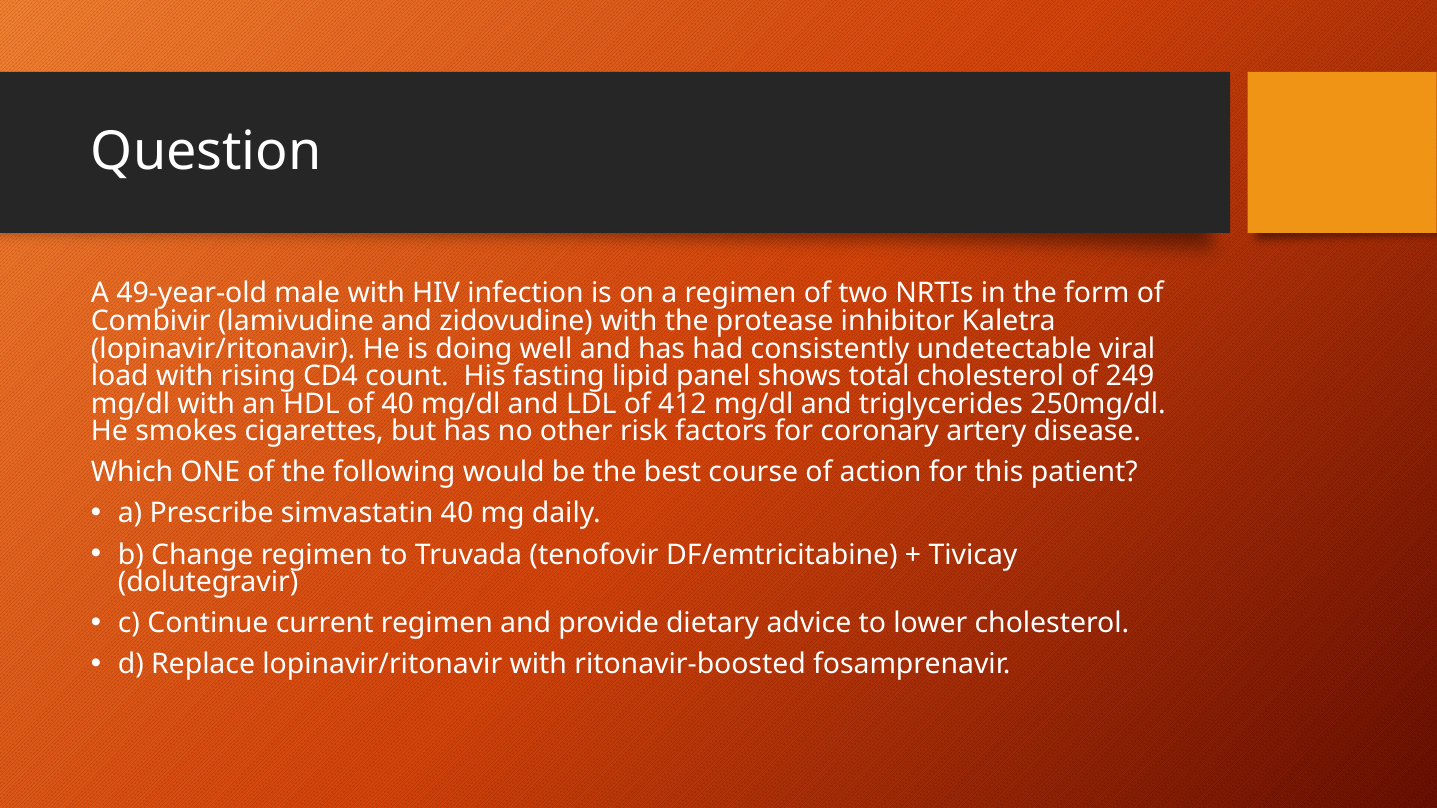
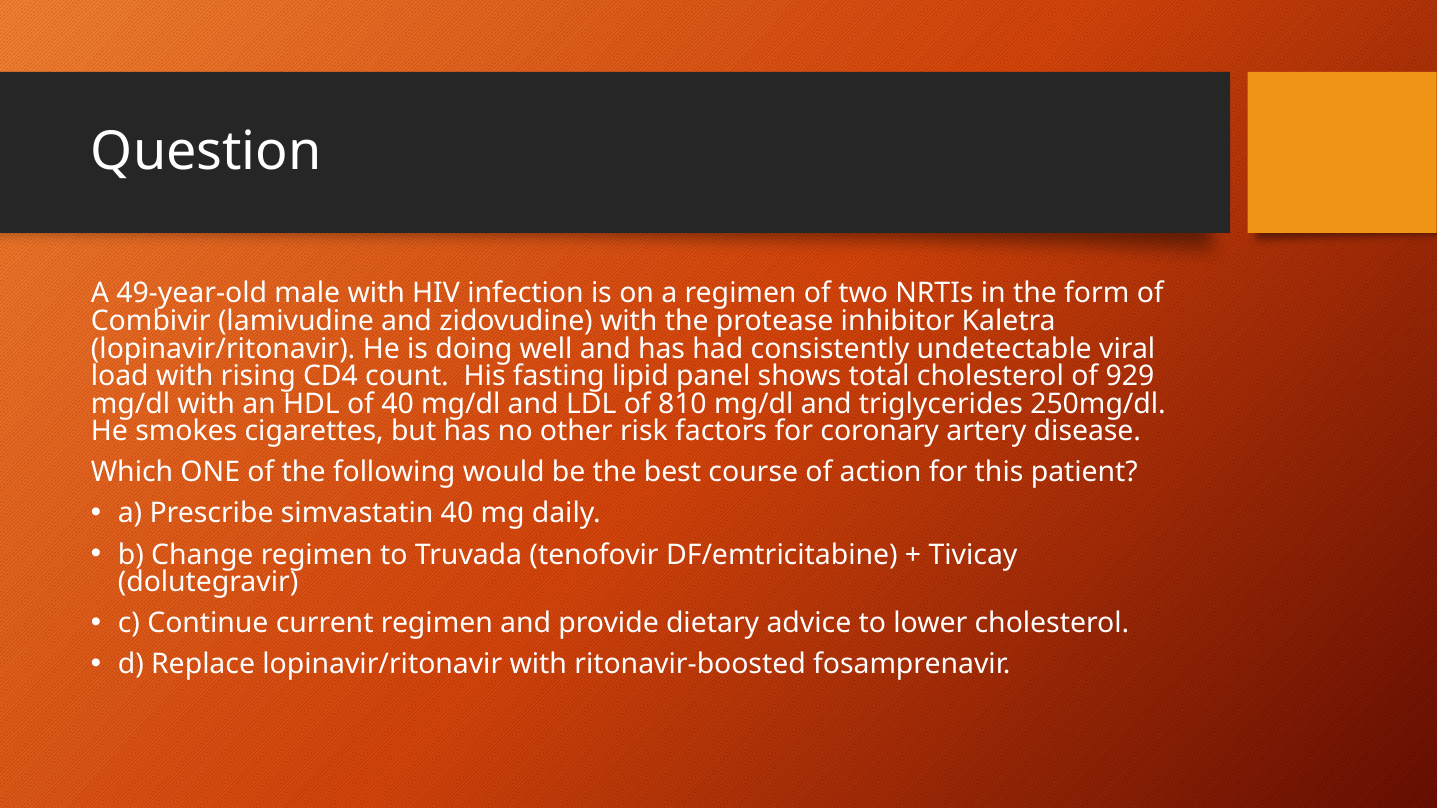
249: 249 -> 929 (1130, 376)
412: 412 -> 810 (682, 404)
